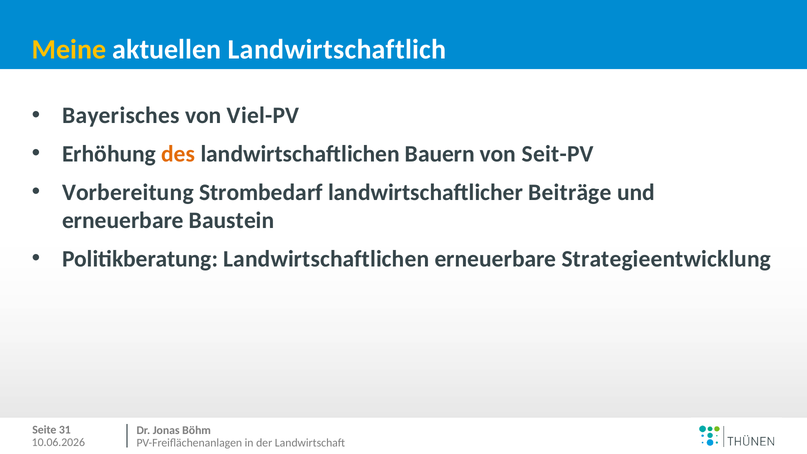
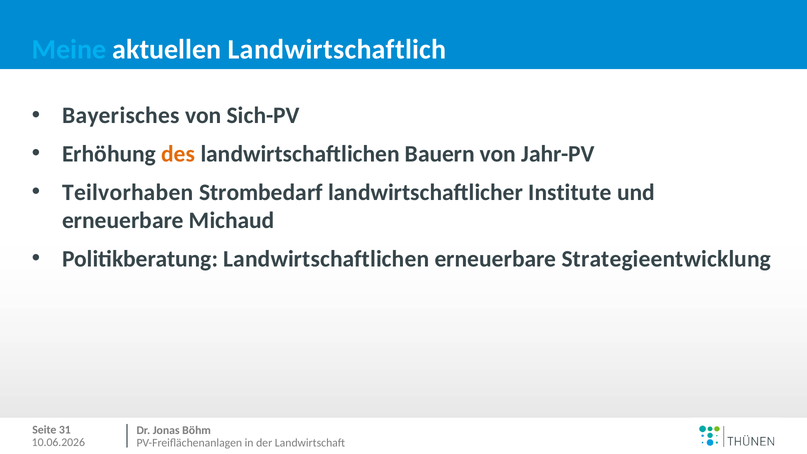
Meine colour: yellow -> light blue (69, 49)
Viel-PV: Viel-PV -> Sich-PV (263, 116)
Seit-PV: Seit-PV -> Jahr-PV (558, 154)
Vorbereitung: Vorbereitung -> Teilvorhaben (128, 192)
Beiträge: Beiträge -> Institute (570, 192)
Baustein: Baustein -> Michaud (232, 221)
